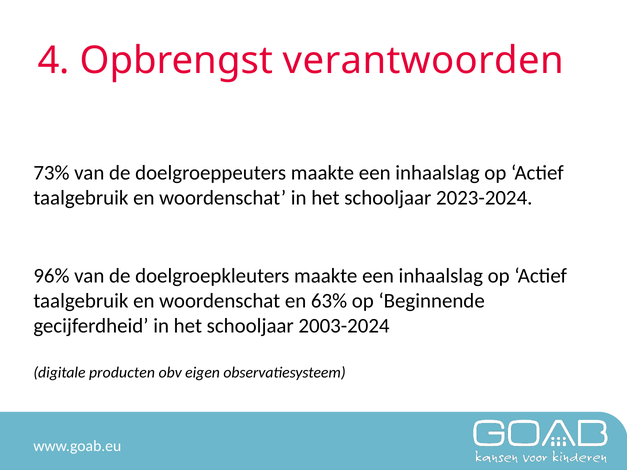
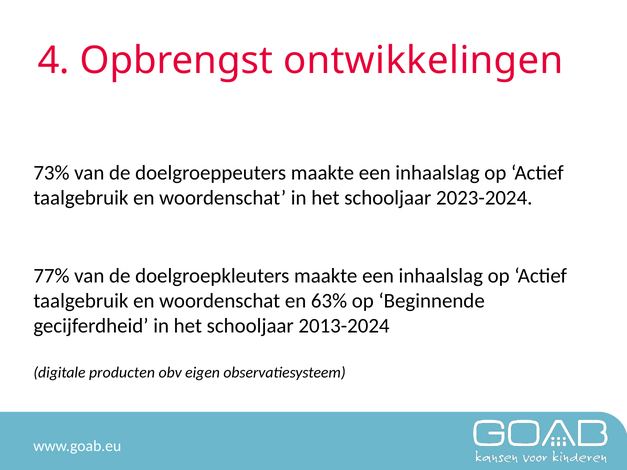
verantwoorden: verantwoorden -> ontwikkelingen (423, 61)
96%: 96% -> 77% (51, 276)
2003-2024: 2003-2024 -> 2013-2024 (344, 326)
